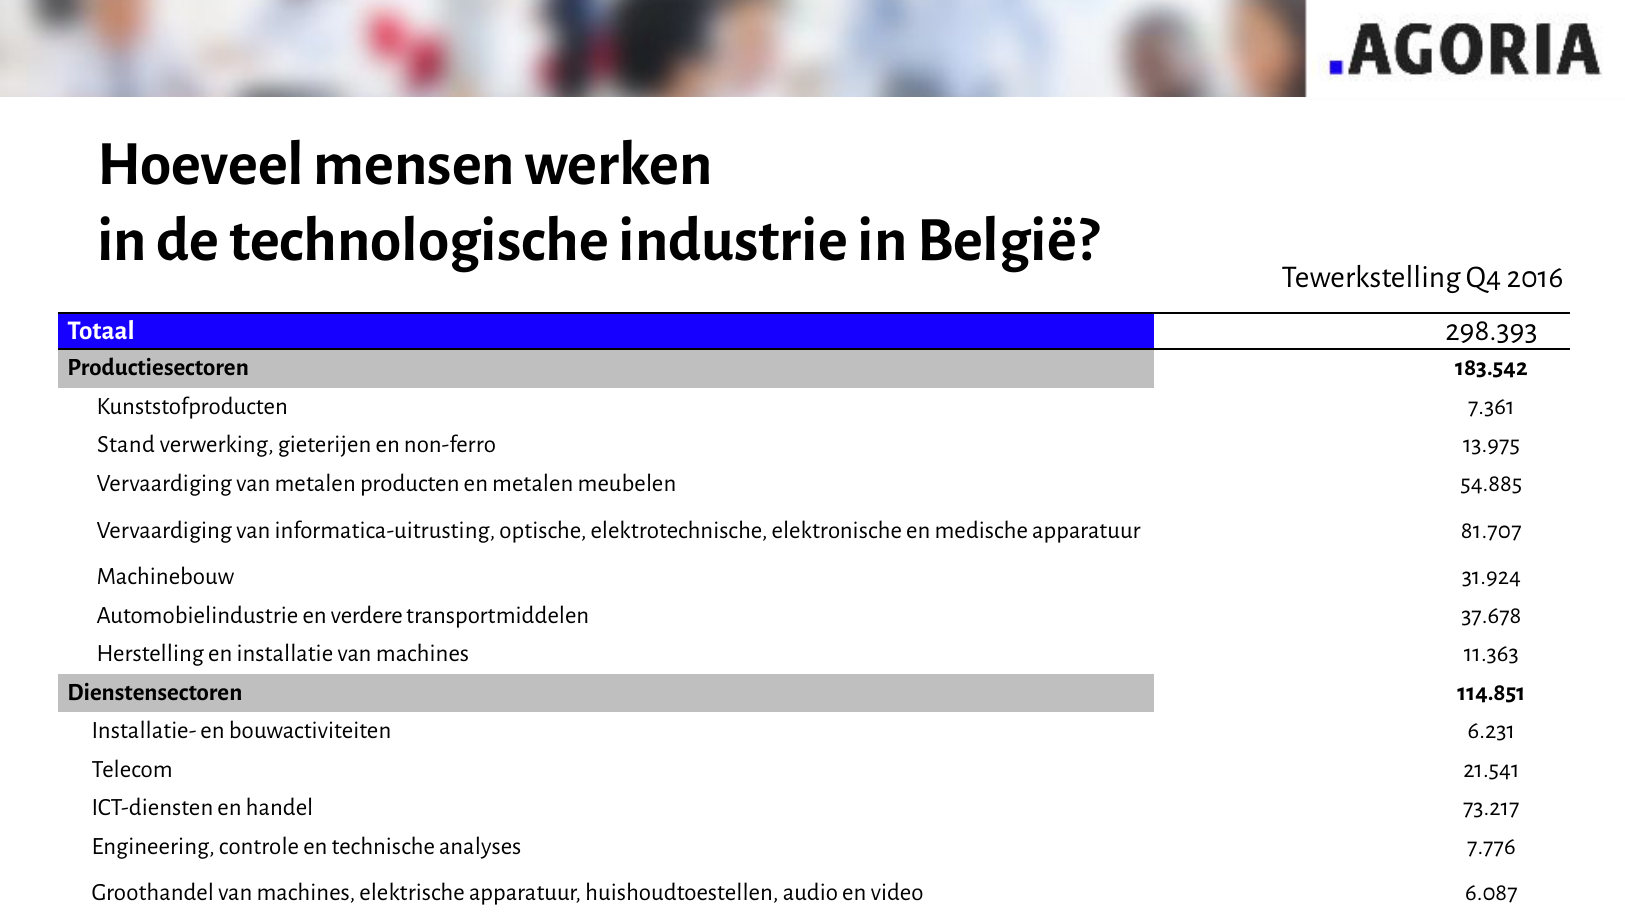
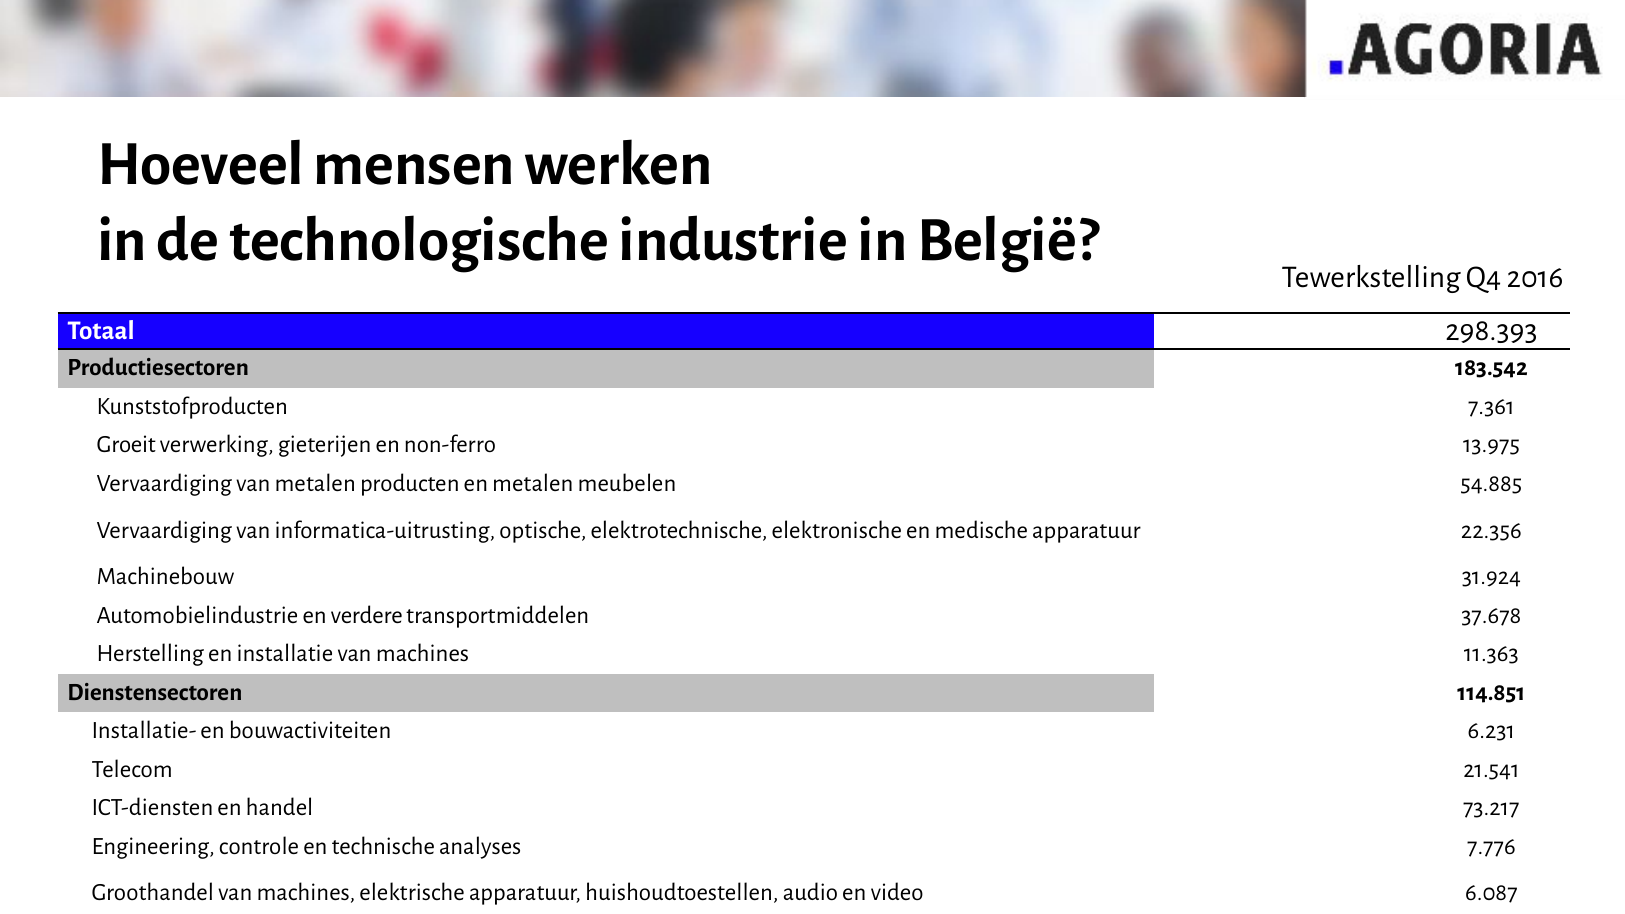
Stand: Stand -> Groeit (126, 445)
81.707: 81.707 -> 22.356 (1491, 530)
